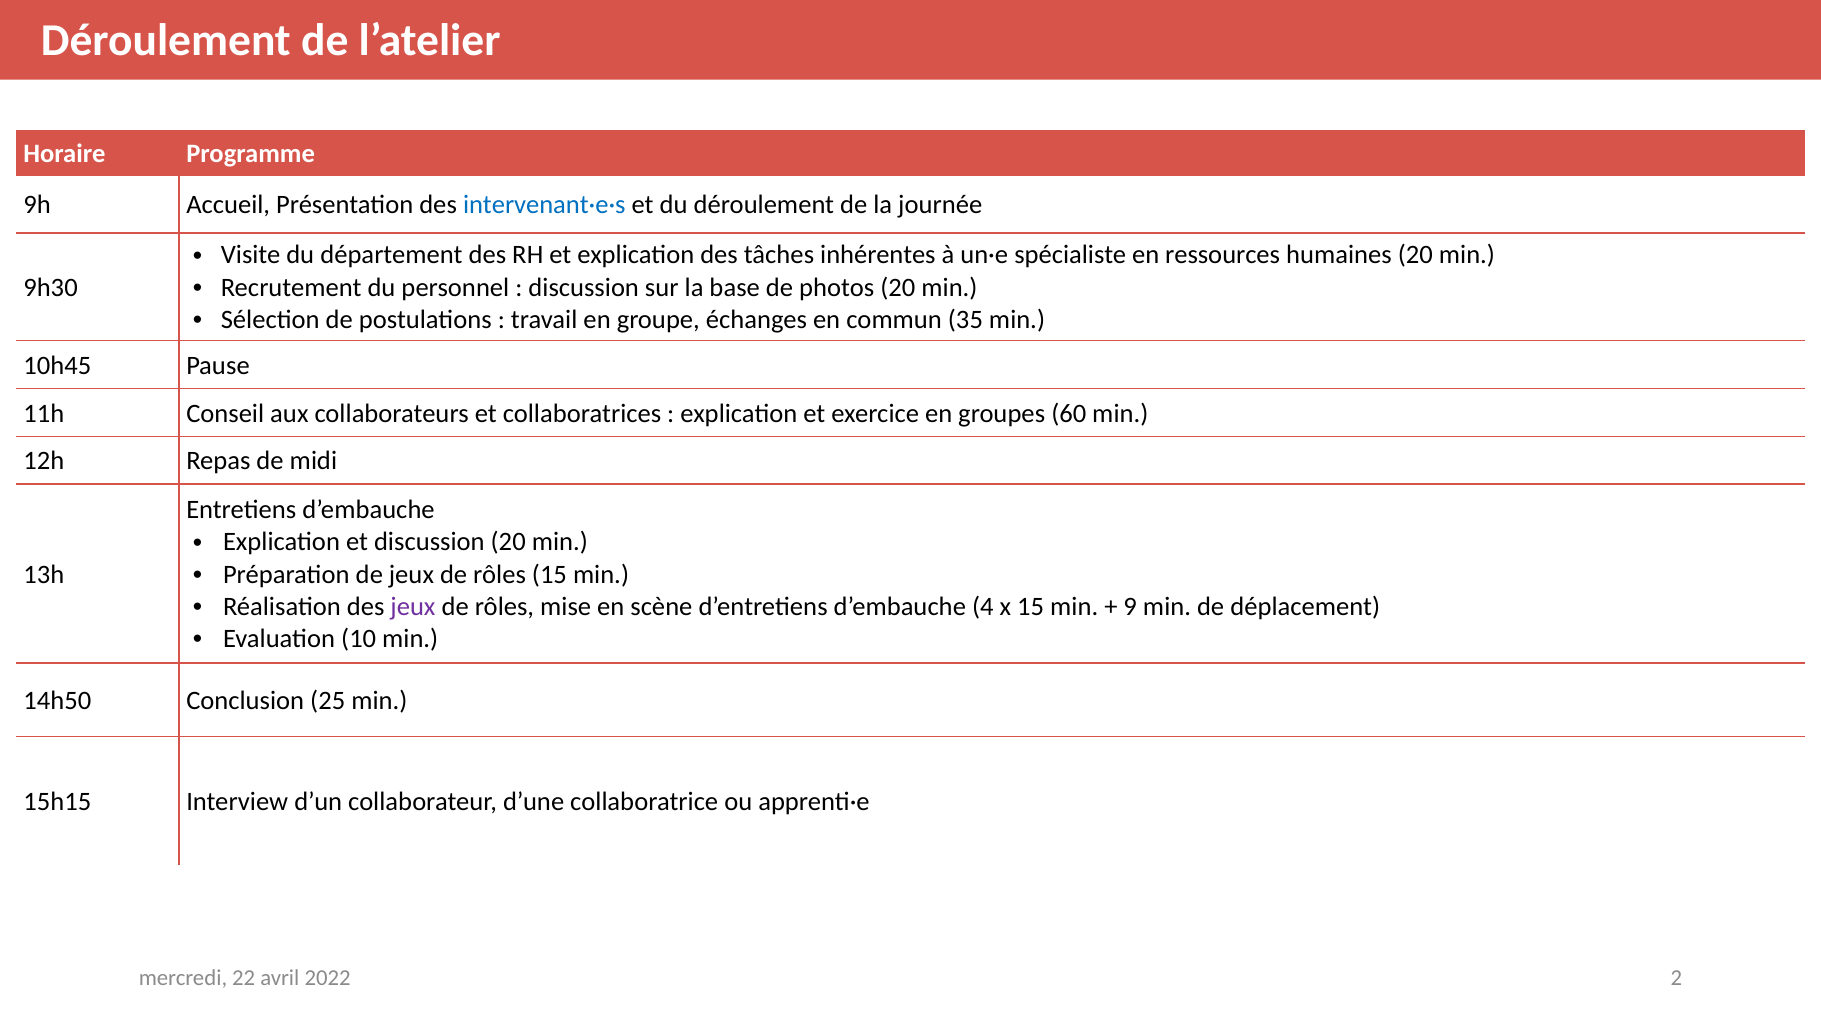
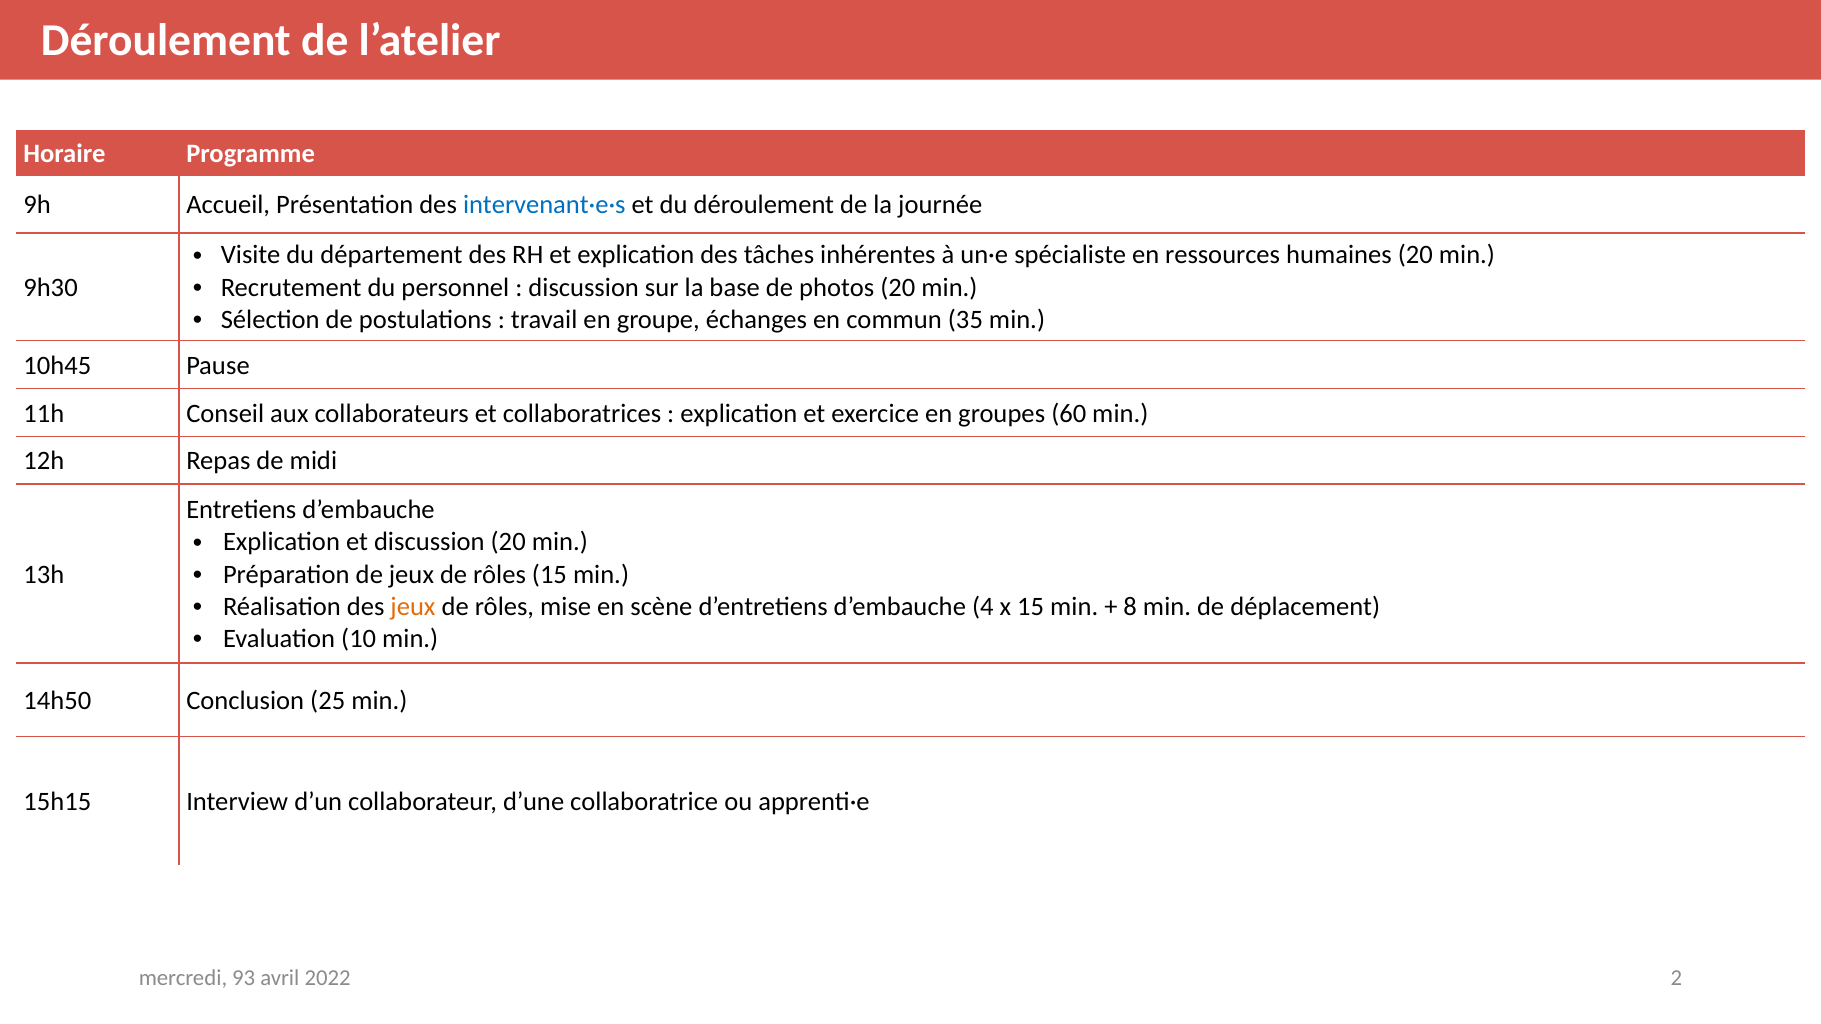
jeux colour: purple -> orange (413, 607)
9: 9 -> 8 (1130, 607)
22: 22 -> 93 (244, 978)
